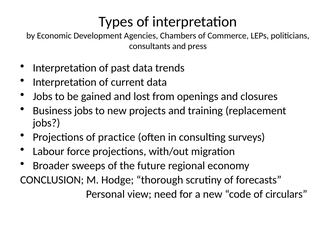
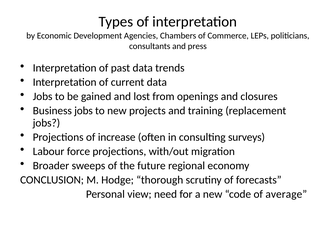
practice: practice -> increase (117, 137)
circulars: circulars -> average (286, 194)
